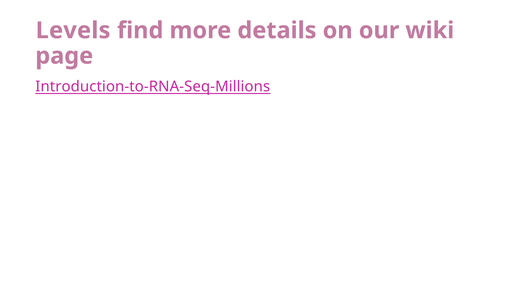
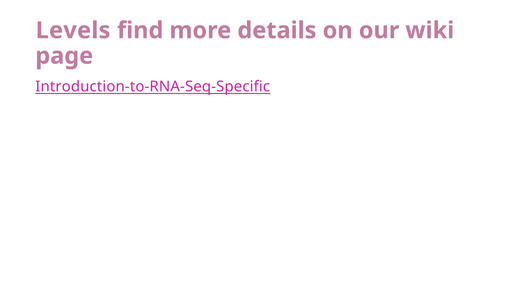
Introduction-to-RNA-Seq-Millions: Introduction-to-RNA-Seq-Millions -> Introduction-to-RNA-Seq-Specific (153, 87)
